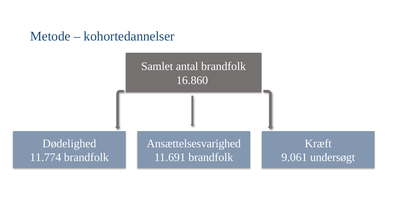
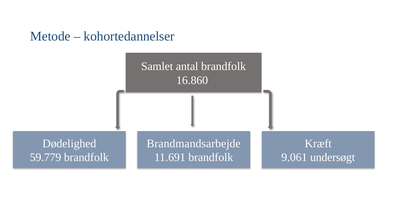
Ansættelsesvarighed: Ansættelsesvarighed -> Brandmandsarbejde (194, 143)
11.774: 11.774 -> 59.779 (46, 157)
